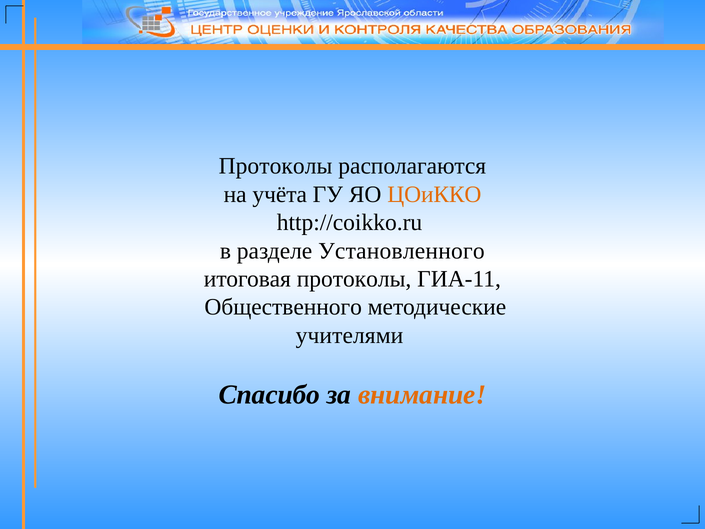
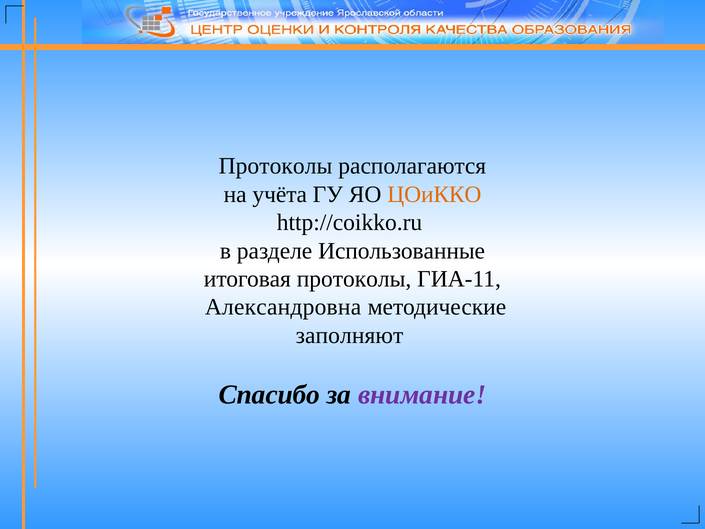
Установленного: Установленного -> Использованные (402, 251)
Общественного: Общественного -> Александровна (283, 307)
учителями: учителями -> заполняют (350, 335)
внимание colour: orange -> purple (422, 394)
